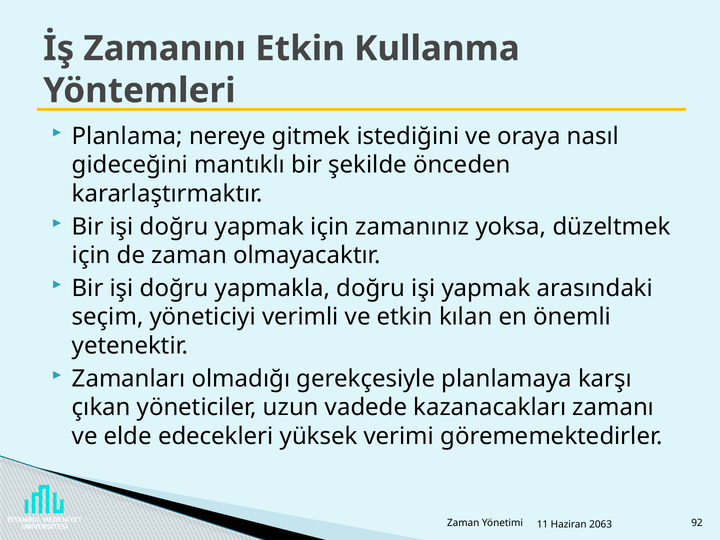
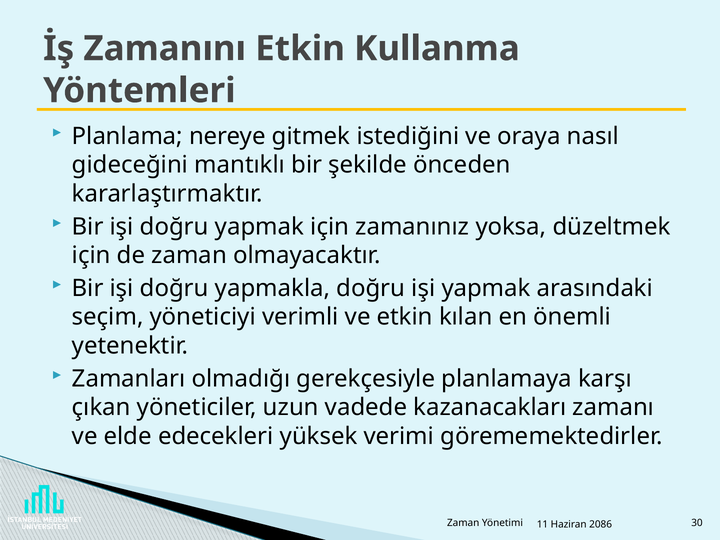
92: 92 -> 30 (697, 523)
2063: 2063 -> 2086 (601, 524)
